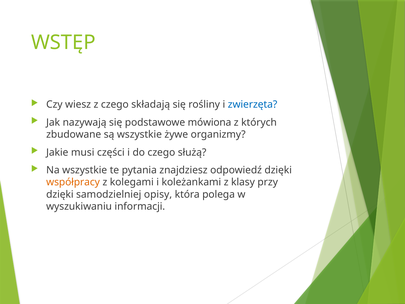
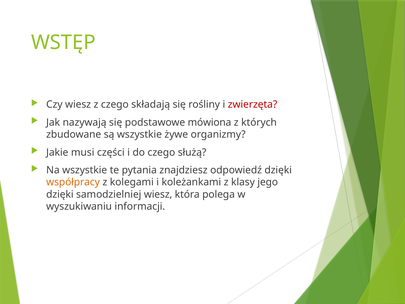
zwierzęta colour: blue -> red (253, 105)
przy: przy -> jego (268, 182)
samodzielniej opisy: opisy -> wiesz (158, 194)
